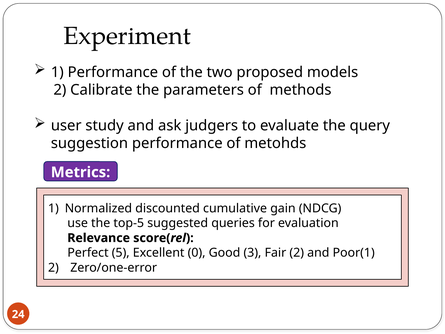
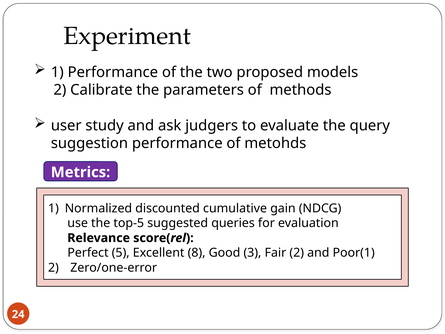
0: 0 -> 8 (197, 253)
